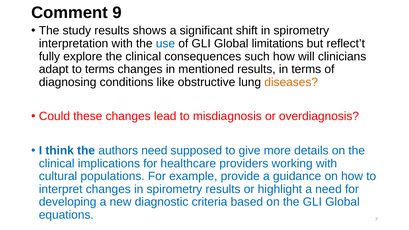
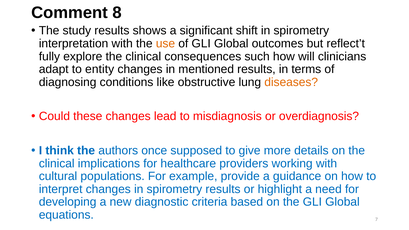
9: 9 -> 8 (117, 13)
use colour: blue -> orange (165, 44)
limitations: limitations -> outcomes (278, 44)
to terms: terms -> entity (100, 69)
authors need: need -> once (154, 151)
